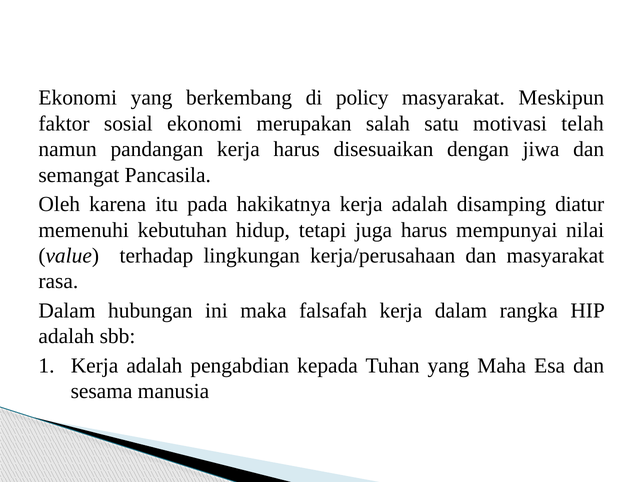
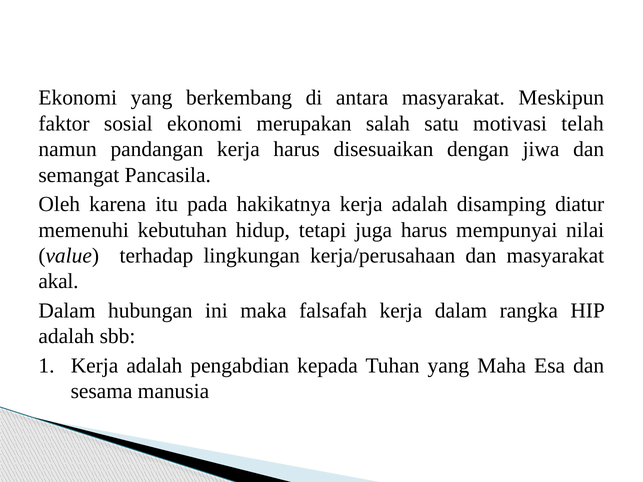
policy: policy -> antara (362, 98)
rasa: rasa -> akal (59, 282)
